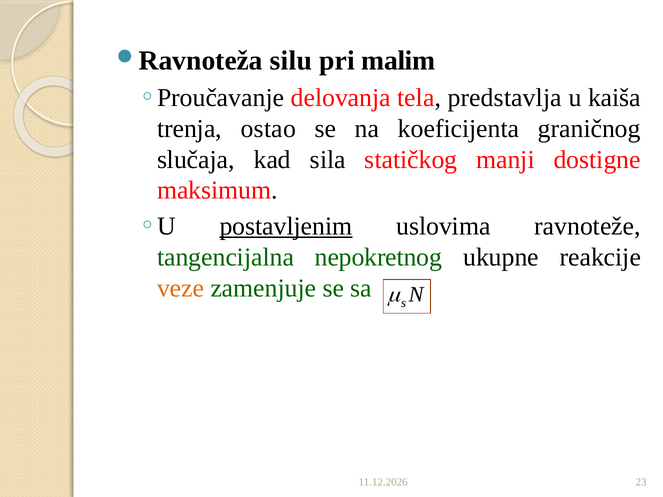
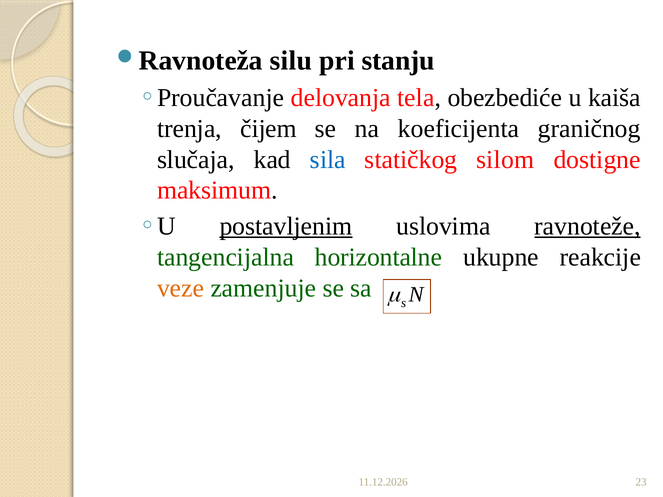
malim: malim -> stanju (398, 61)
predstavlja: predstavlja -> obezbediće (505, 98)
ostao: ostao -> čijem (269, 129)
sila colour: black -> blue (328, 160)
manji: manji -> silom (505, 160)
ravnoteže underline: none -> present (588, 226)
nepokretnog: nepokretnog -> horizontalne (378, 257)
